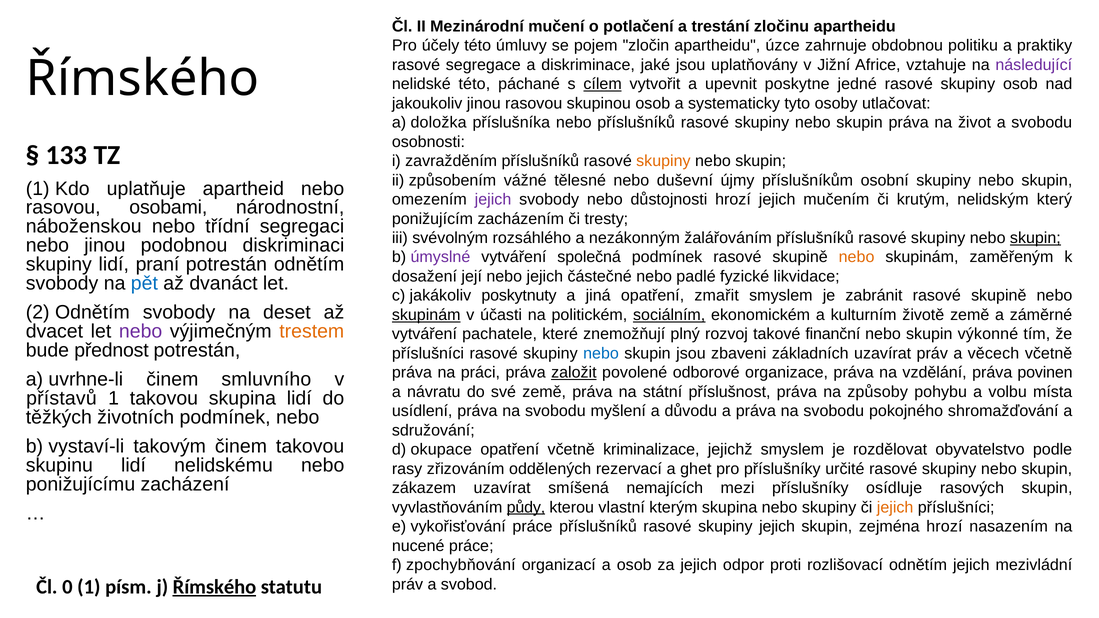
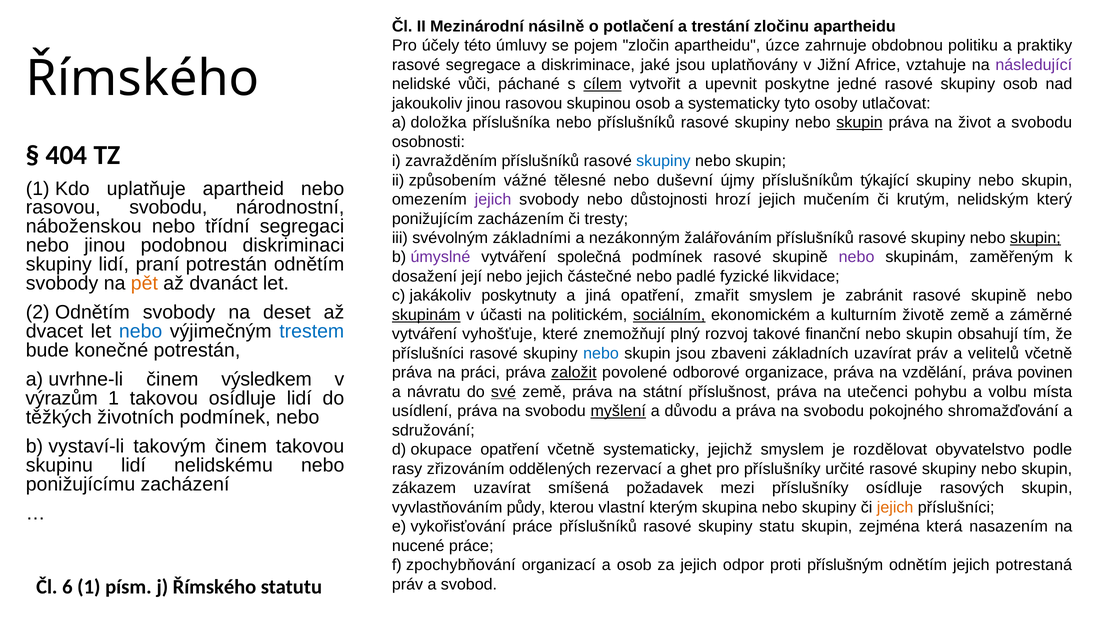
mučení: mučení -> násilně (556, 26)
nelidské této: této -> vůči (475, 84)
skupin underline: none -> present (860, 123)
133: 133 -> 404 (67, 155)
skupiny colour: orange -> blue (663, 161)
osobní: osobní -> týkající (885, 180)
rasovou osobami: osobami -> svobodu (168, 208)
rozsáhlého: rozsáhlého -> základními (532, 238)
nebo colour: orange -> purple (857, 257)
pět colour: blue -> orange (144, 283)
nebo colour: purple -> blue (141, 331)
trestem colour: orange -> blue (312, 331)
pachatele: pachatele -> vyhošťuje (500, 334)
výkonné: výkonné -> obsahují (988, 334)
přednost: přednost -> konečné (111, 350)
věcech: věcech -> velitelů (993, 353)
smluvního: smluvního -> výsledkem (267, 379)
své underline: none -> present (503, 392)
způsoby: způsoby -> utečenci (878, 392)
přístavů: přístavů -> výrazům (62, 398)
takovou skupina: skupina -> osídluje (242, 398)
myšlení underline: none -> present (618, 411)
včetně kriminalizace: kriminalizace -> systematicky (651, 450)
nemajících: nemajících -> požadavek (665, 488)
půdy underline: present -> none (526, 507)
skupiny jejich: jejich -> statu (777, 527)
zejména hrozí: hrozí -> která (944, 527)
rozlišovací: rozlišovací -> příslušným (845, 565)
mezivládní: mezivládní -> potrestaná (1034, 565)
0: 0 -> 6 (67, 587)
Římského underline: present -> none (214, 587)
